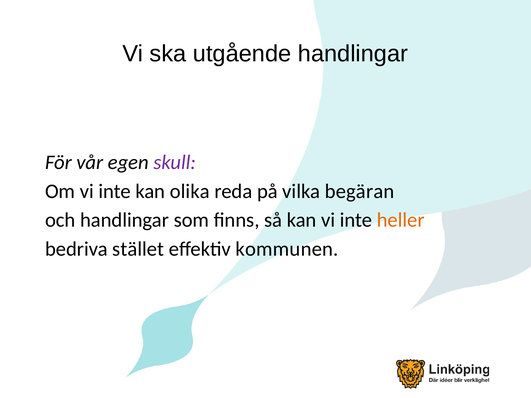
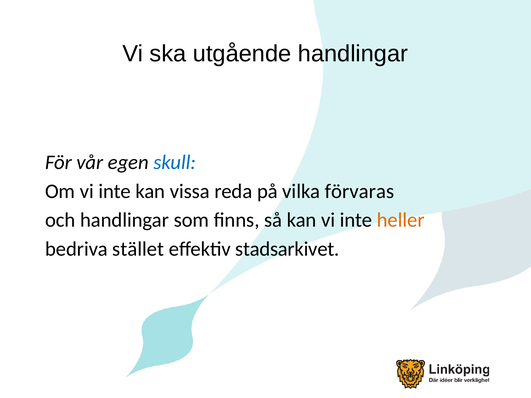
skull colour: purple -> blue (175, 162)
olika: olika -> vissa (190, 191)
begäran: begäran -> förvaras (359, 191)
kommunen: kommunen -> stadsarkivet (287, 249)
